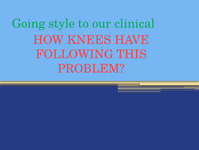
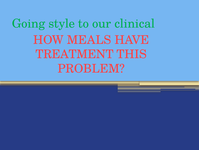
KNEES: KNEES -> MEALS (89, 40)
FOLLOWING: FOLLOWING -> TREATMENT (75, 54)
